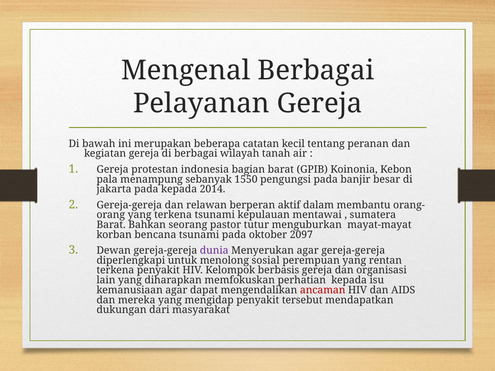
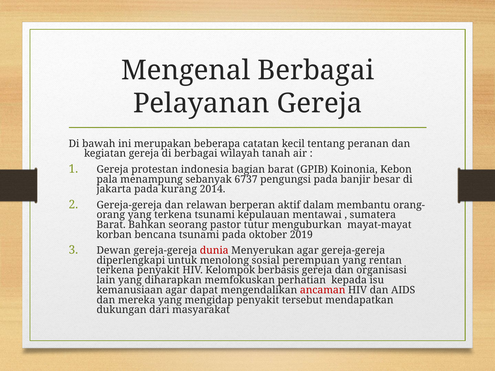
1550: 1550 -> 6737 (246, 179)
pada kepada: kepada -> kurang (179, 189)
2097: 2097 -> 2019 (301, 235)
dunia colour: purple -> red (214, 251)
